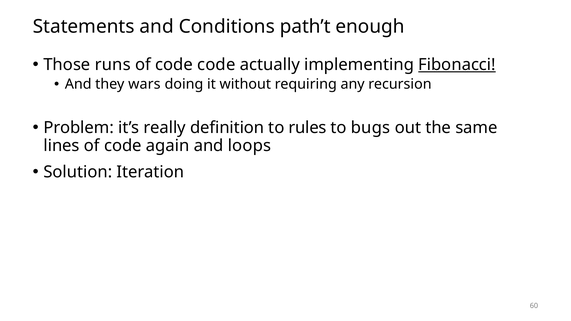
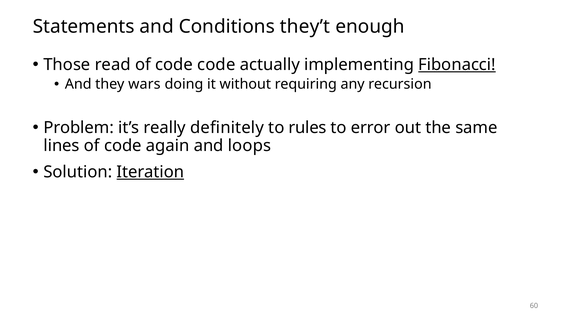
path’t: path’t -> they’t (305, 27)
runs: runs -> read (113, 65)
definition: definition -> definitely (227, 128)
bugs: bugs -> error (371, 128)
Iteration underline: none -> present (150, 172)
